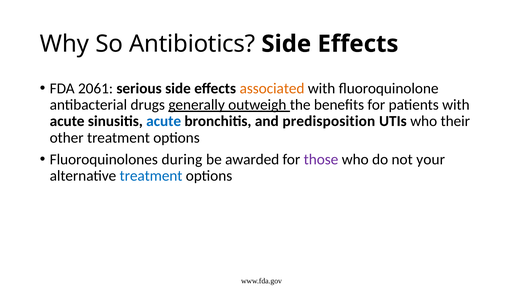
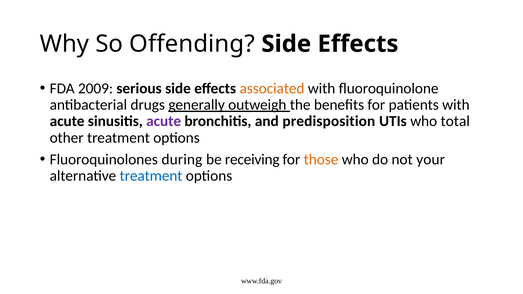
Antibiotics: Antibiotics -> Offending (192, 44)
2061: 2061 -> 2009 (95, 88)
acute colour: blue -> purple (164, 121)
their: their -> total (455, 121)
awarded: awarded -> receiving (252, 160)
those colour: purple -> orange (321, 160)
